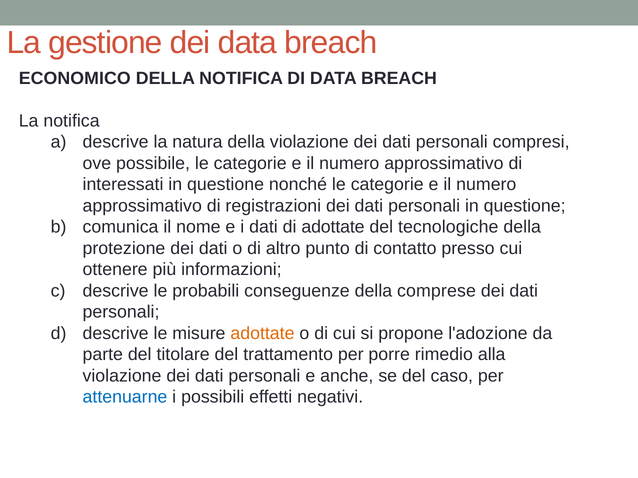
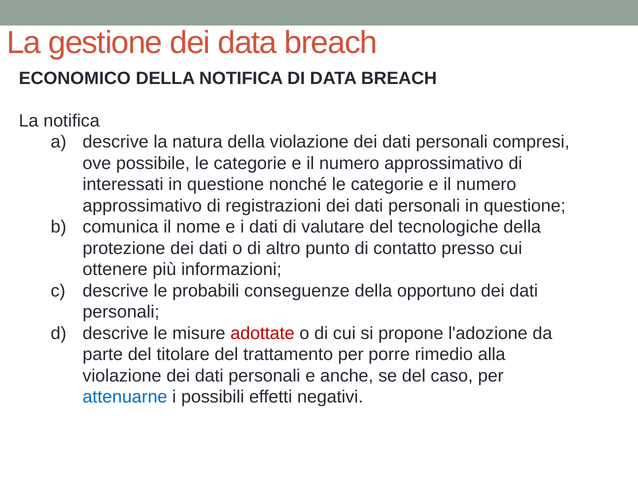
di adottate: adottate -> valutare (333, 227)
comprese: comprese -> opportuno (437, 291)
adottate colour: orange -> red (262, 334)
